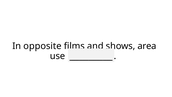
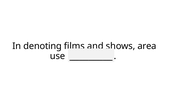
opposite: opposite -> denoting (43, 46)
